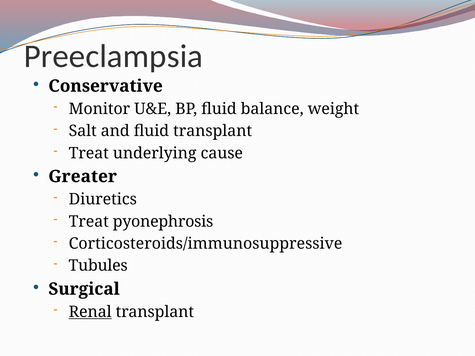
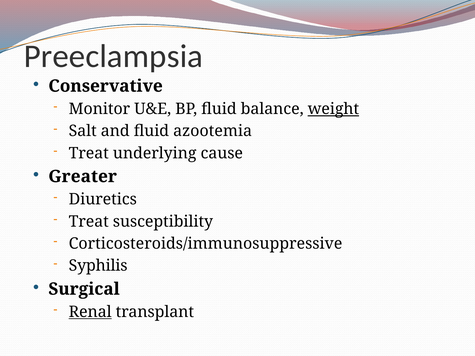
weight underline: none -> present (333, 109)
fluid transplant: transplant -> azootemia (213, 131)
pyonephrosis: pyonephrosis -> susceptibility (163, 222)
Tubules: Tubules -> Syphilis (98, 266)
